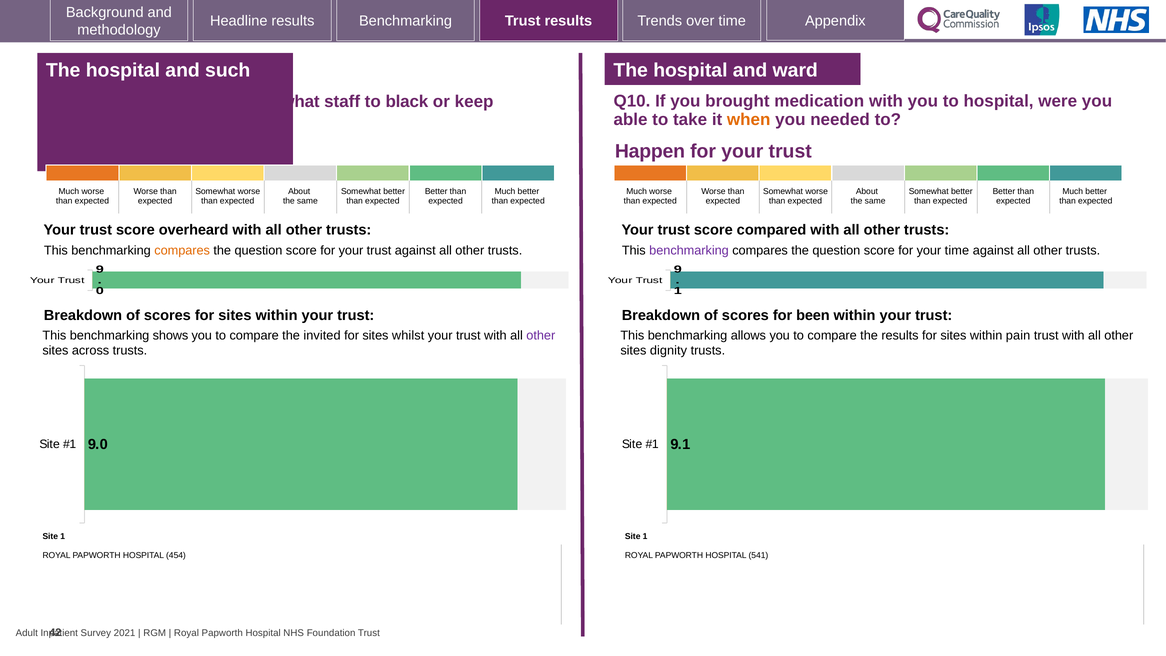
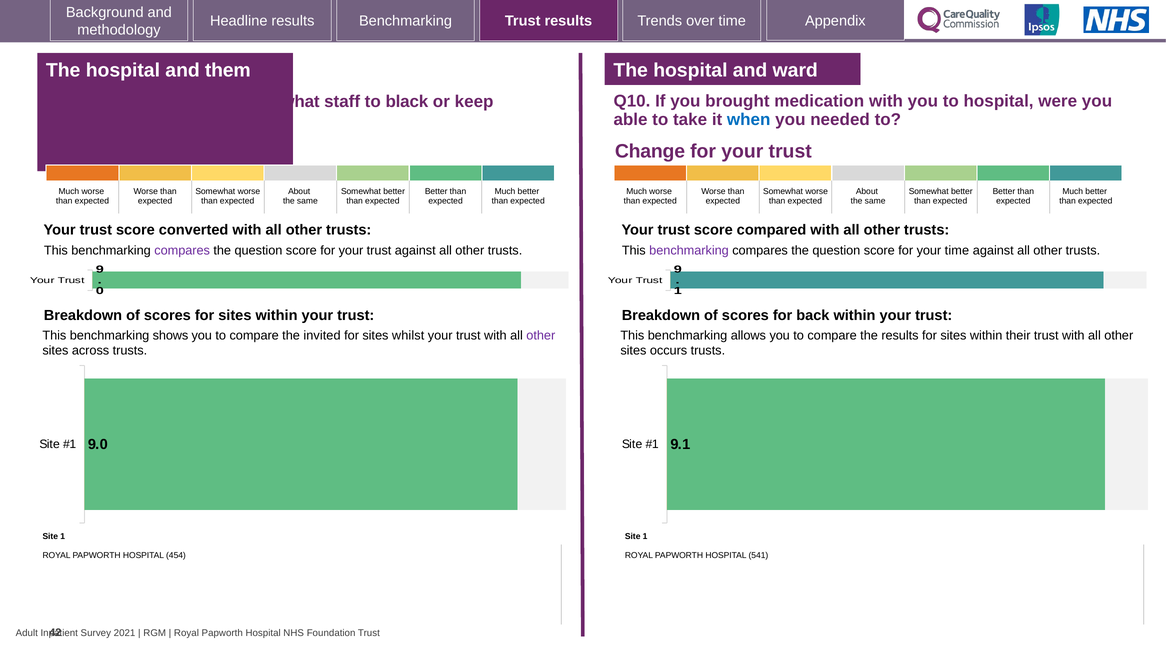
such: such -> them (228, 70)
when colour: orange -> blue (749, 119)
Happen: Happen -> Change (650, 152)
overheard: overheard -> converted (194, 230)
compares colour: orange -> purple (182, 250)
been: been -> back (813, 316)
pain: pain -> their (1018, 335)
dignity: dignity -> occurs (669, 351)
